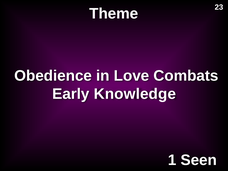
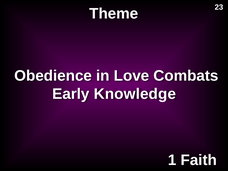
Seen: Seen -> Faith (199, 160)
